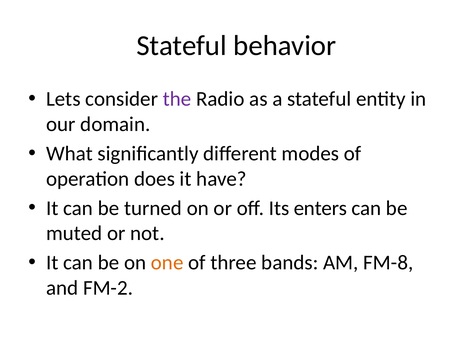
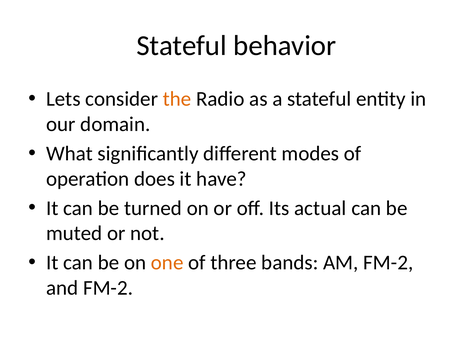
the colour: purple -> orange (177, 99)
enters: enters -> actual (320, 209)
AM FM-8: FM-8 -> FM-2 (388, 263)
